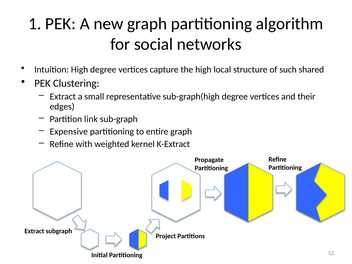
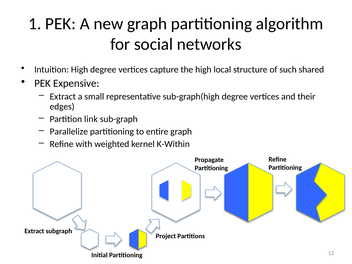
Clustering: Clustering -> Expensive (76, 83)
Expensive: Expensive -> Parallelize (69, 132)
K-Extract: K-Extract -> K-Within (173, 144)
